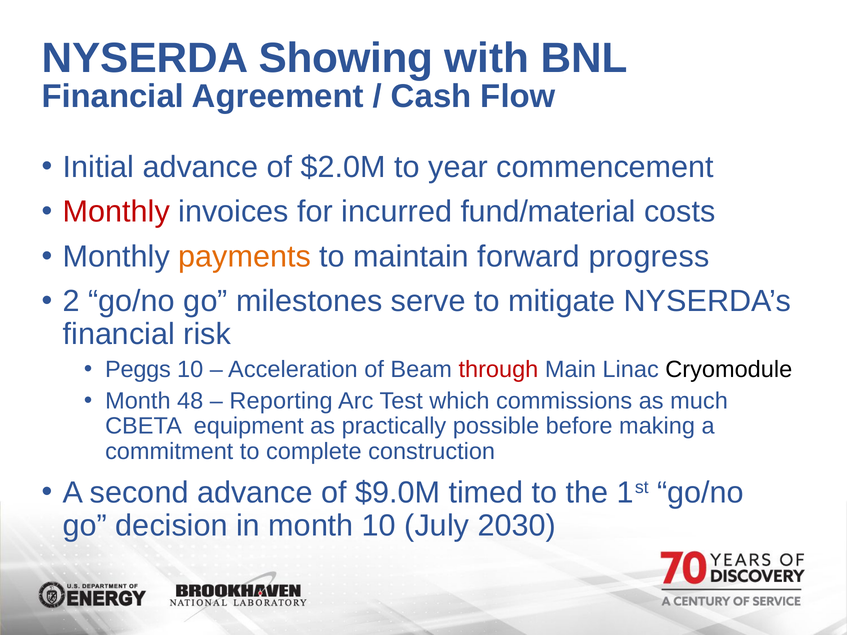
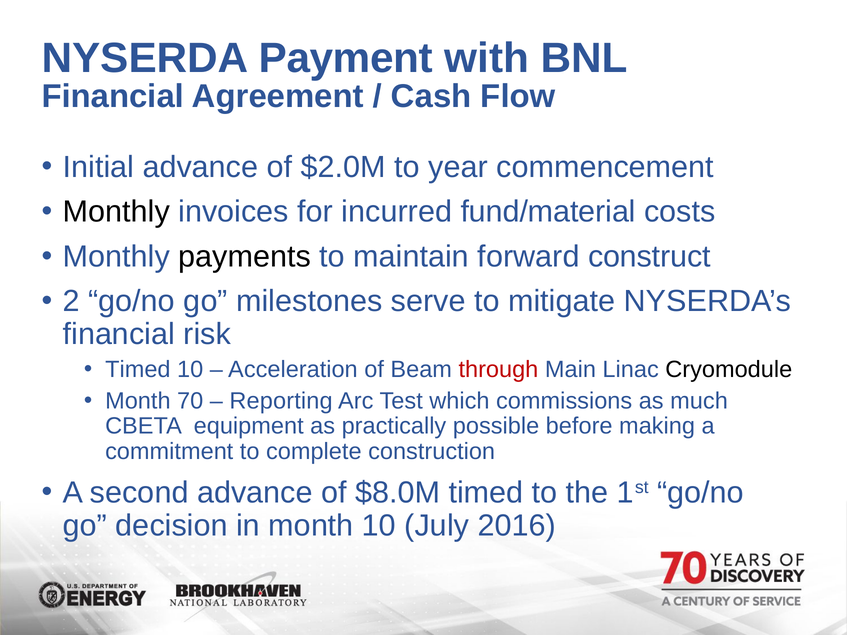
Showing: Showing -> Payment (346, 58)
Monthly colour: red -> black (116, 212)
payments colour: orange -> black (245, 257)
progress: progress -> construct (649, 257)
Peggs: Peggs -> Timed (138, 370)
48: 48 -> 70 (190, 401)
$9.0M: $9.0M -> $8.0M (398, 493)
2030: 2030 -> 2016 (517, 526)
